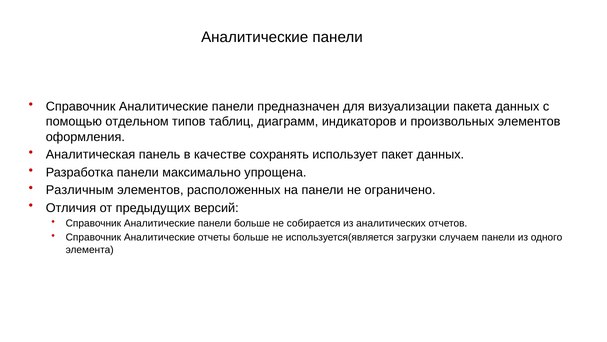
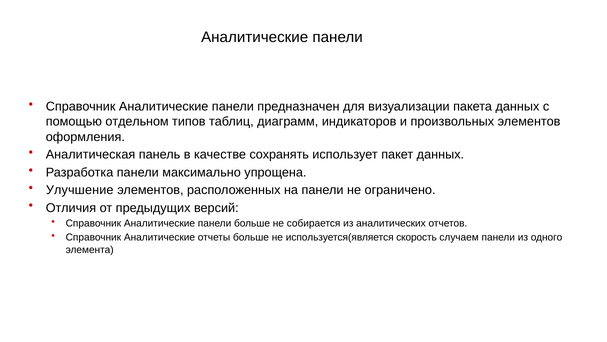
Различным: Различным -> Улучшение (80, 190)
загрузки: загрузки -> скорость (417, 237)
